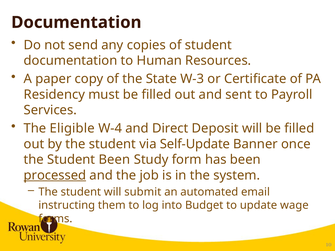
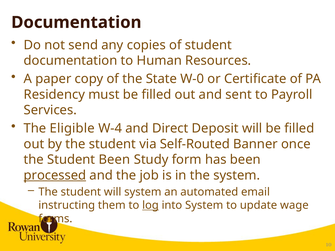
W-3: W-3 -> W-0 (192, 79)
Self-Update: Self-Update -> Self-Routed (195, 144)
will submit: submit -> system (143, 192)
log underline: none -> present (150, 205)
into Budget: Budget -> System (204, 205)
